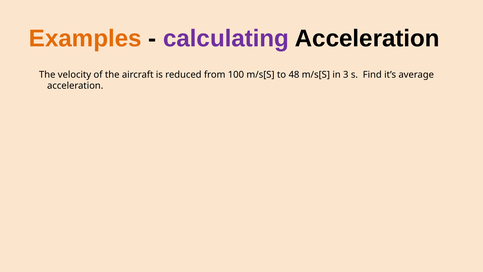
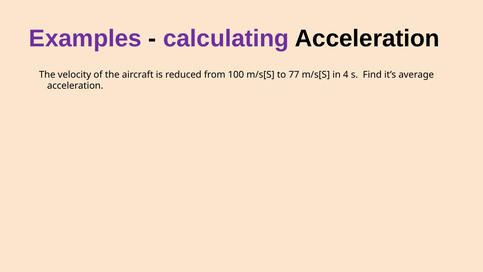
Examples colour: orange -> purple (85, 39)
48: 48 -> 77 (294, 75)
3: 3 -> 4 (346, 75)
